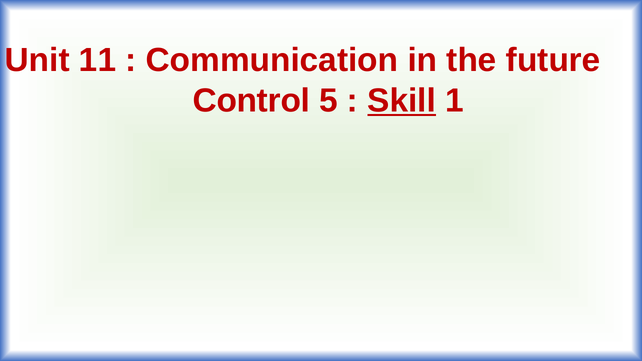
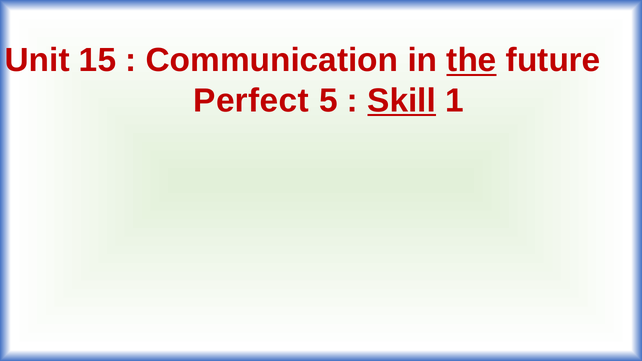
11: 11 -> 15 (98, 60)
the underline: none -> present (472, 60)
Control: Control -> Perfect (251, 101)
